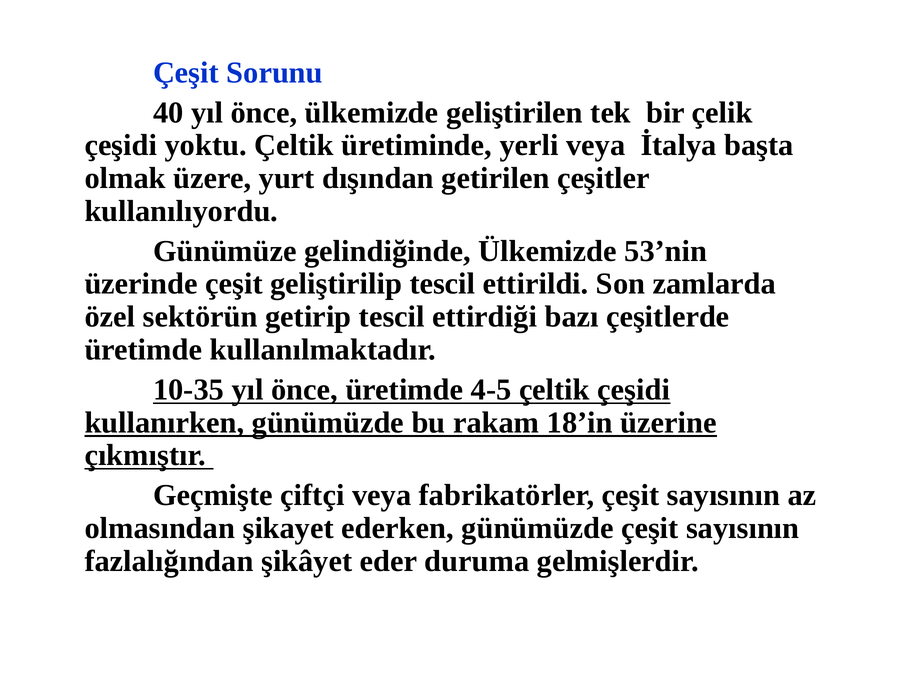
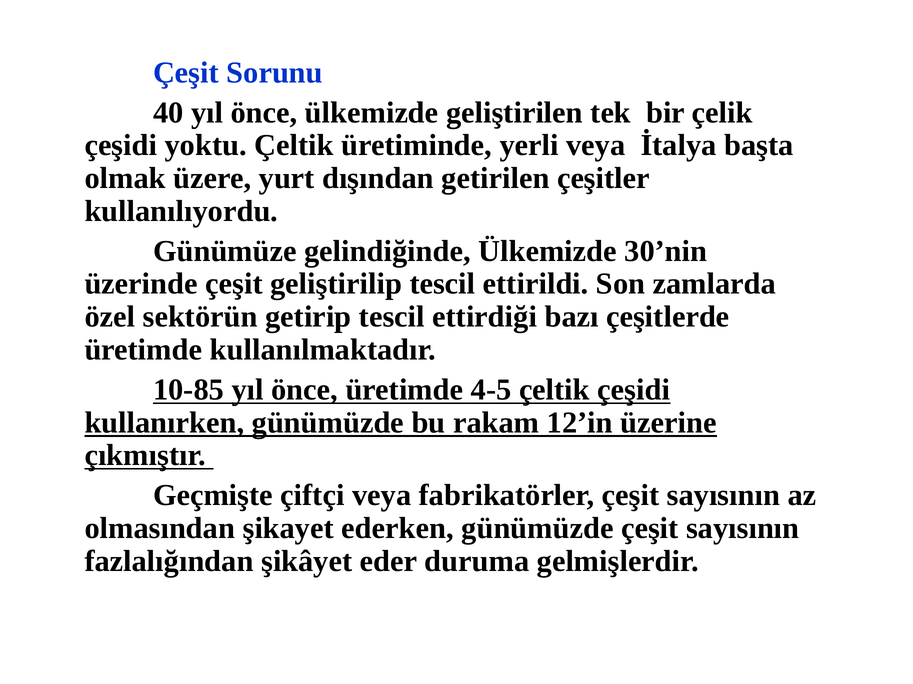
53’nin: 53’nin -> 30’nin (666, 251)
10-35: 10-35 -> 10-85 (188, 390)
18’in: 18’in -> 12’in (580, 423)
